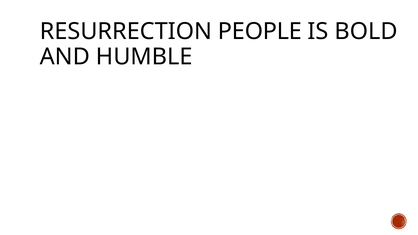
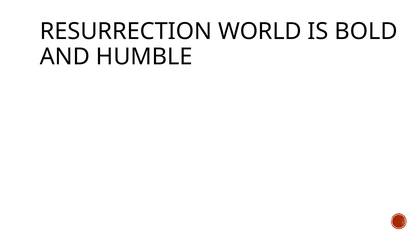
PEOPLE: PEOPLE -> WORLD (260, 31)
